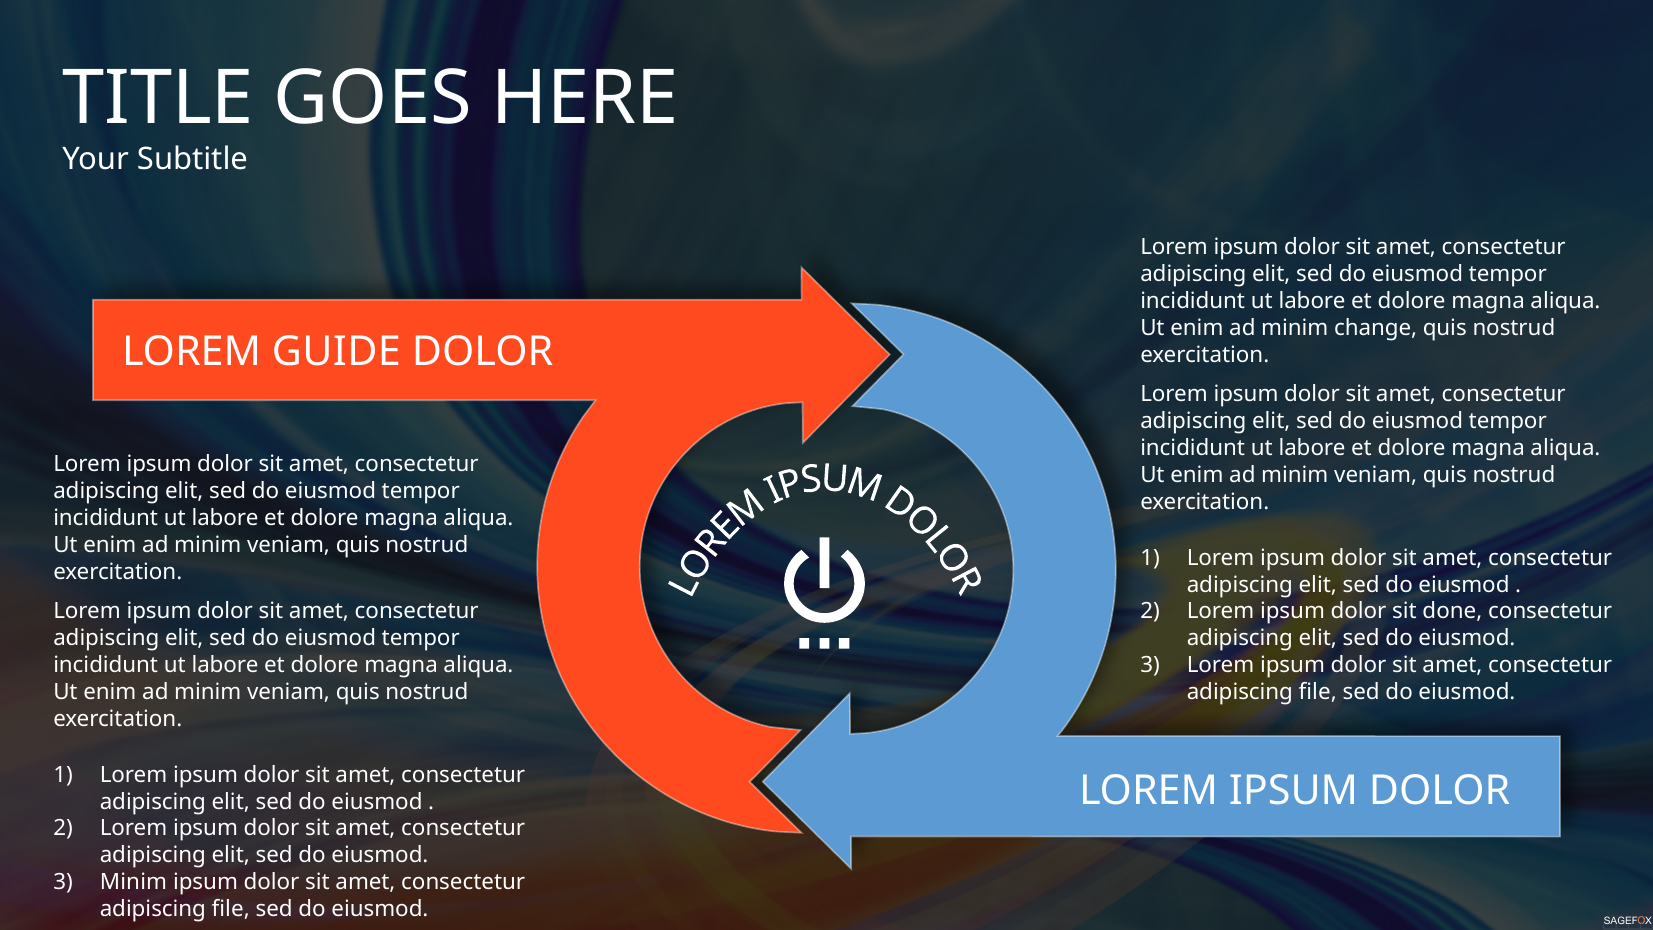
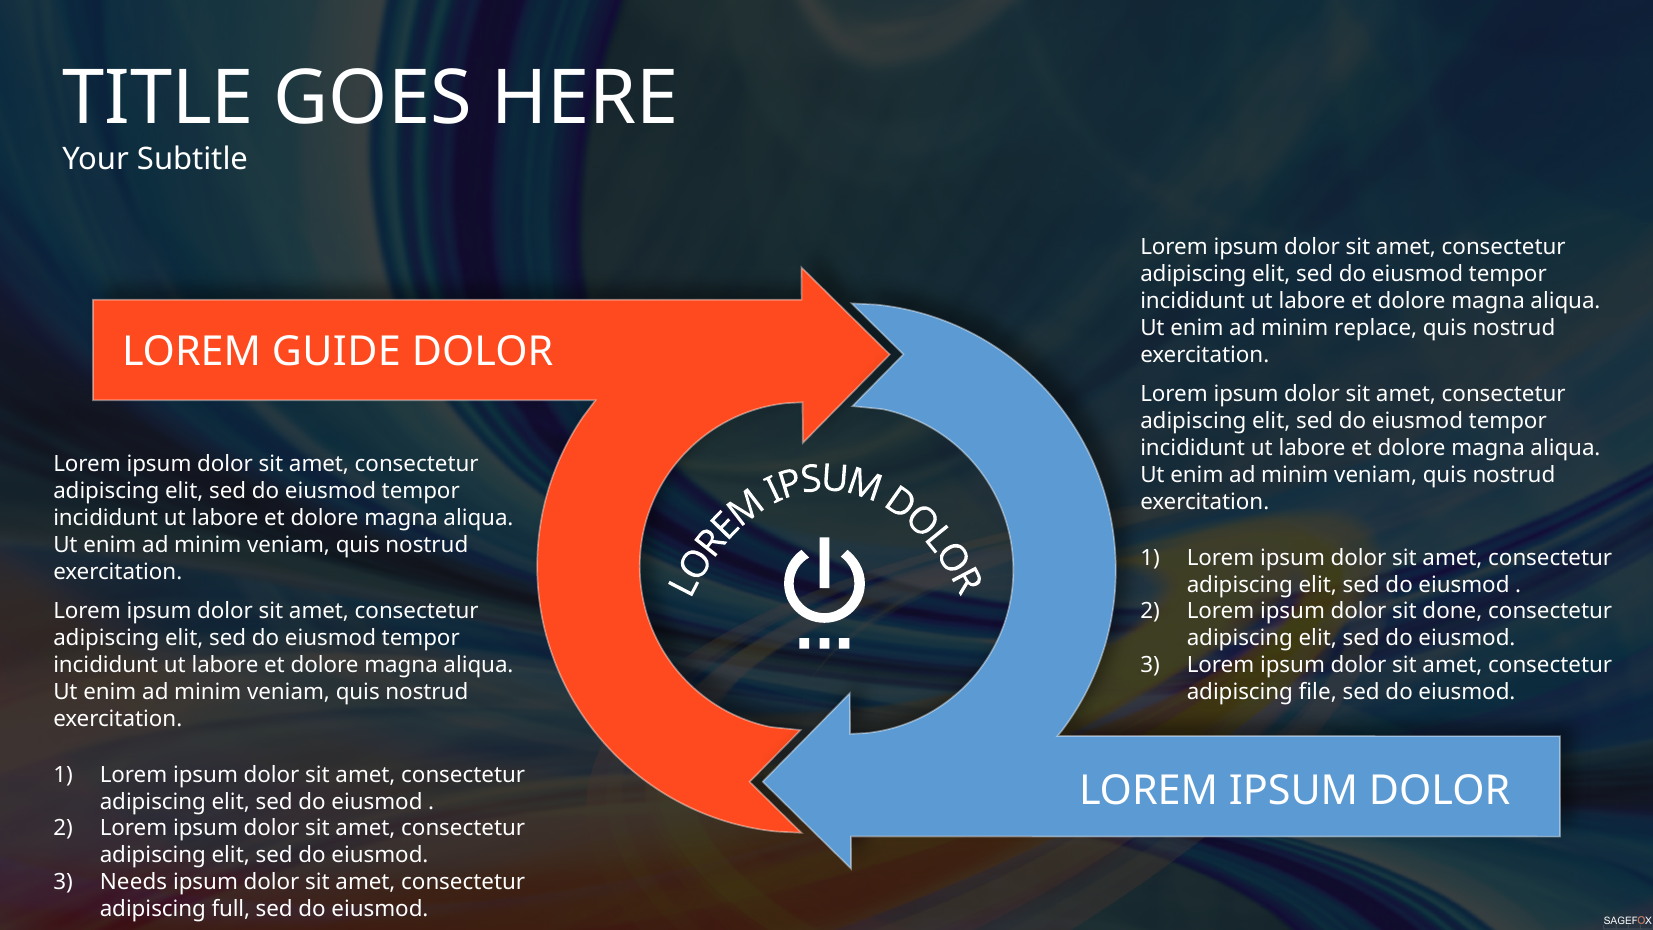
change: change -> replace (1376, 328)
Minim: Minim -> Needs (133, 882)
file: file -> full (231, 909)
